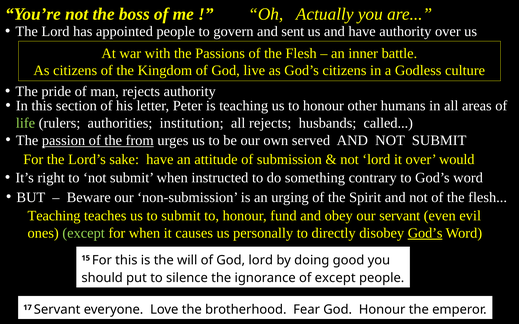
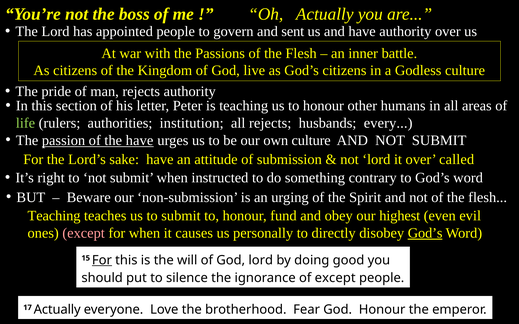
called: called -> every (388, 123)
the from: from -> have (140, 141)
own served: served -> culture (311, 141)
would: would -> called (457, 160)
our servant: servant -> highest (400, 216)
except colour: light green -> pink (84, 233)
For underline: none -> present (102, 260)
17 Servant: Servant -> Actually (57, 310)
